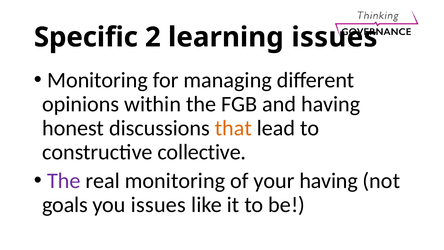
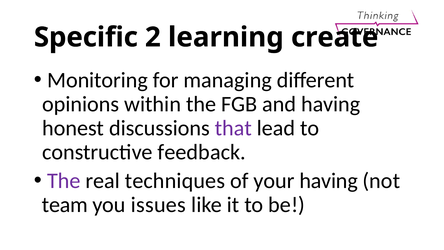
learning issues: issues -> create (335, 37)
that colour: orange -> purple (233, 128)
collective: collective -> feedback (202, 152)
real monitoring: monitoring -> techniques (175, 181)
goals: goals -> team (65, 205)
